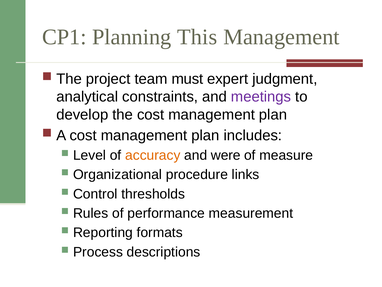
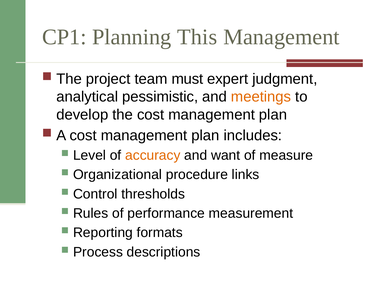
constraints: constraints -> pessimistic (160, 97)
meetings colour: purple -> orange (261, 97)
were: were -> want (226, 155)
